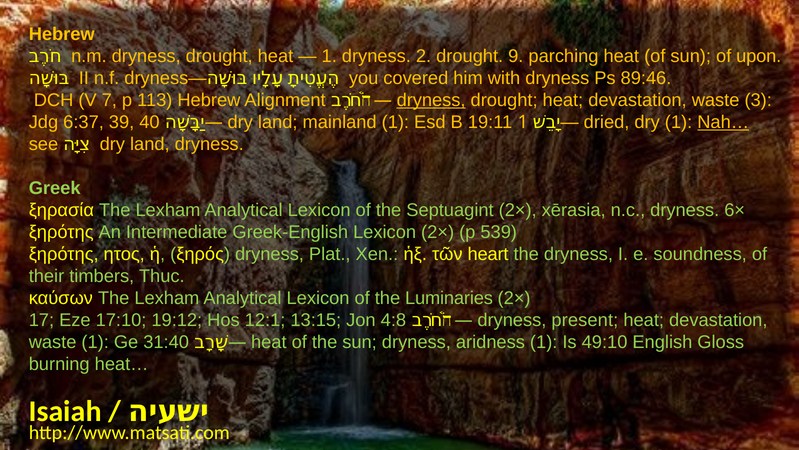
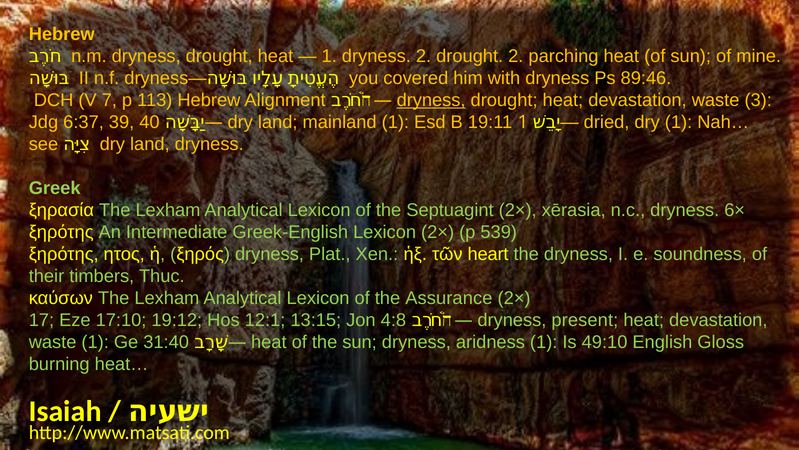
drought 9: 9 -> 2 (516, 56)
upon: upon -> mine (759, 56)
Nah… underline: present -> none (723, 122)
Luminaries: Luminaries -> Assurance (449, 298)
